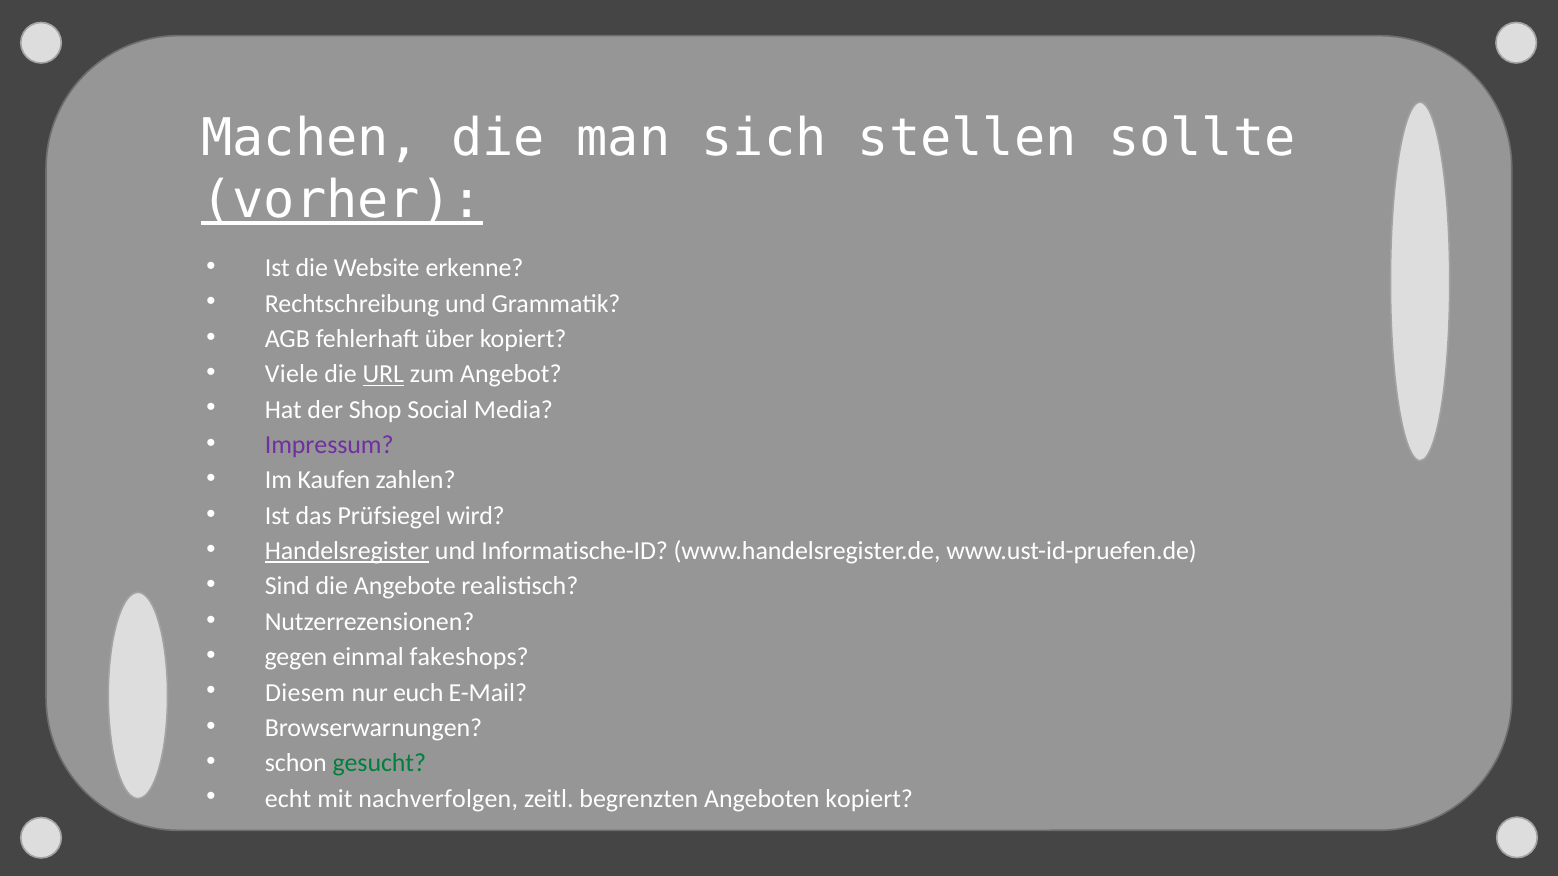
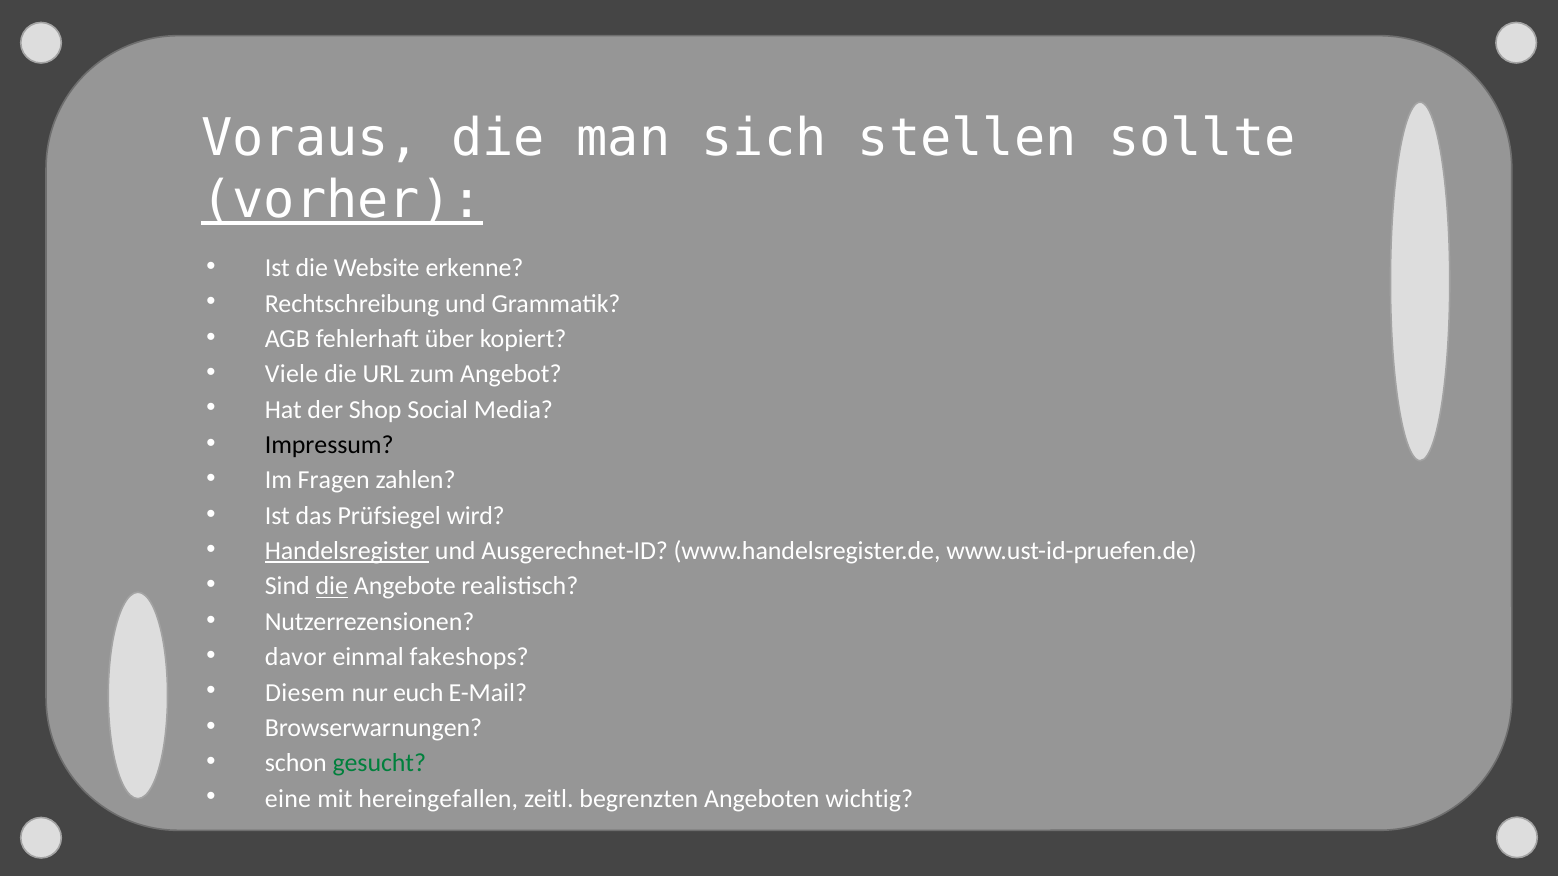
Machen: Machen -> Voraus (311, 138)
URL underline: present -> none (383, 374)
Impressum colour: purple -> black (329, 445)
Kaufen: Kaufen -> Fragen (334, 481)
Informatische-ID: Informatische-ID -> Ausgerechnet-ID (575, 551)
die underline: none -> present (332, 587)
gegen: gegen -> davor (296, 657)
echt: echt -> eine (288, 799)
nachverfolgen: nachverfolgen -> hereingefallen (438, 799)
Angeboten kopiert: kopiert -> wichtig (869, 799)
